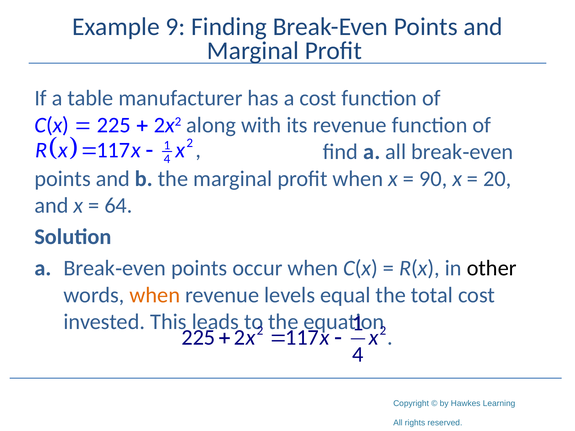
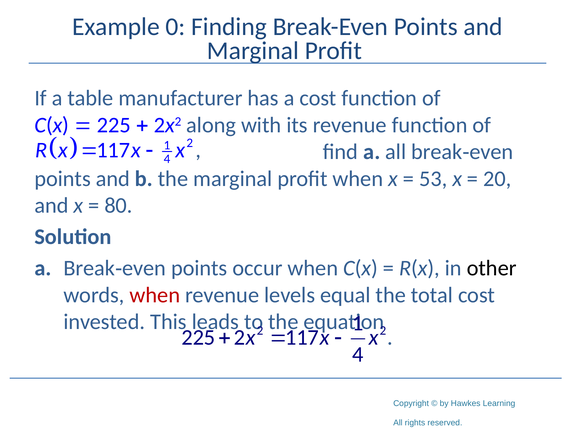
9: 9 -> 0 (175, 27)
90: 90 -> 53 (433, 179)
64: 64 -> 80 (118, 206)
when colour: orange -> red (155, 295)
